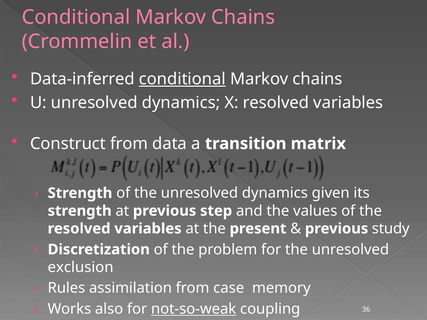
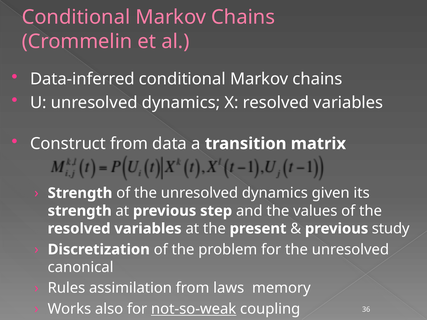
conditional underline: present -> none (182, 79)
exclusion: exclusion -> canonical (81, 267)
case: case -> laws (229, 288)
